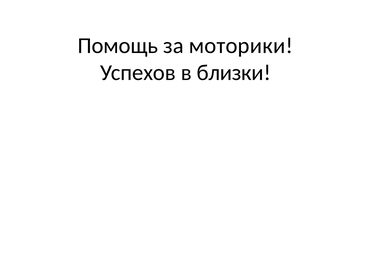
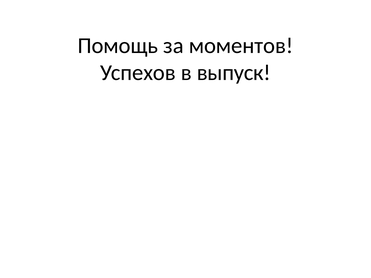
моторики: моторики -> моментов (241, 46)
близки: близки -> выпуск (234, 73)
